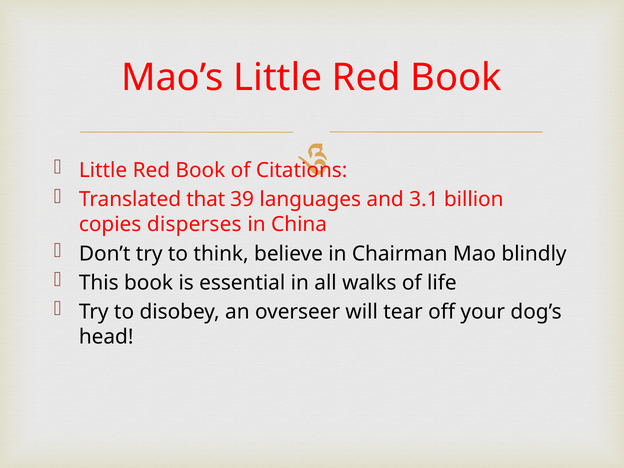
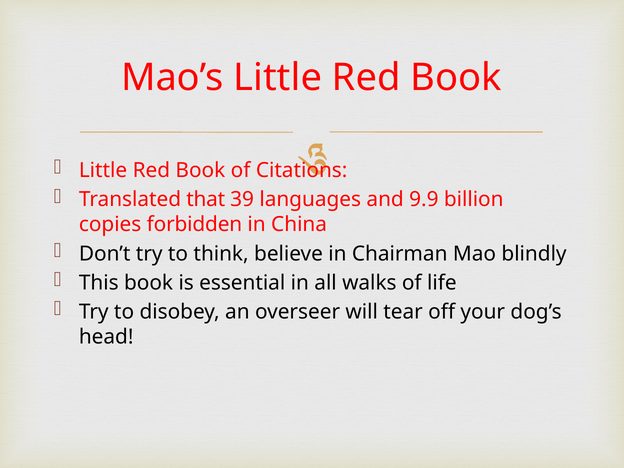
3.1: 3.1 -> 9.9 (424, 200)
disperses: disperses -> forbidden (194, 225)
